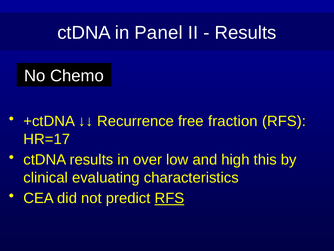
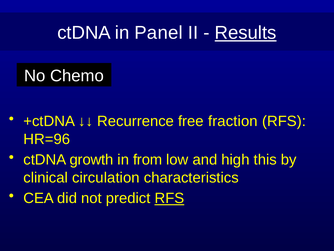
Results underline: none -> present (246, 33)
HR=17: HR=17 -> HR=96 (47, 139)
ctDNA results: results -> growth (92, 159)
over: over -> from (148, 159)
evaluating: evaluating -> circulation (106, 177)
